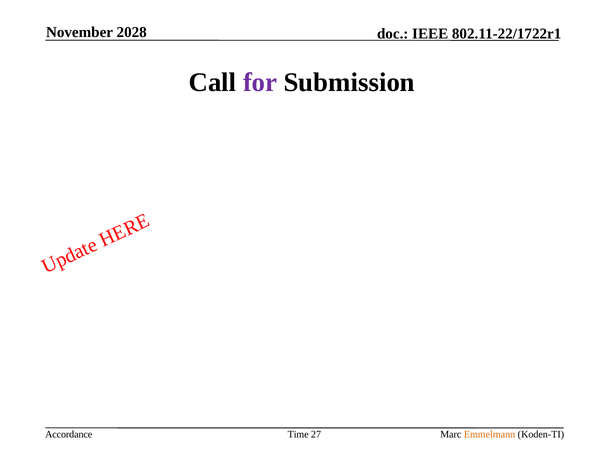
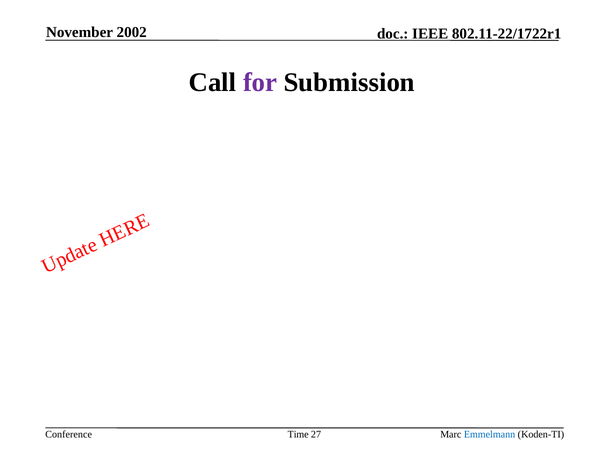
2028: 2028 -> 2002 (132, 32)
Accordance: Accordance -> Conference (69, 434)
Emmelmann colour: orange -> blue (490, 434)
